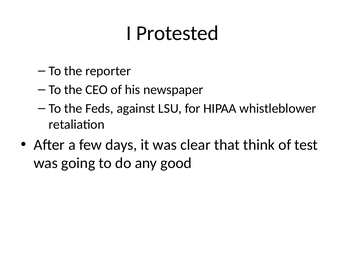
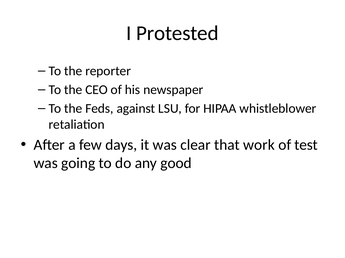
think: think -> work (259, 145)
